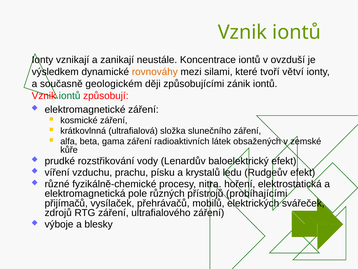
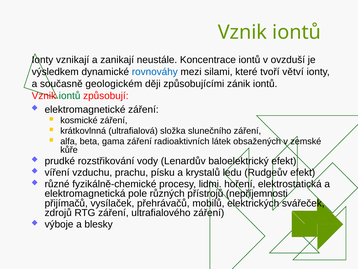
rovnováhy colour: orange -> blue (155, 72)
nitra: nitra -> lidmi (210, 184)
probíhajícími: probíhajícími -> nepříjemnosti (257, 193)
